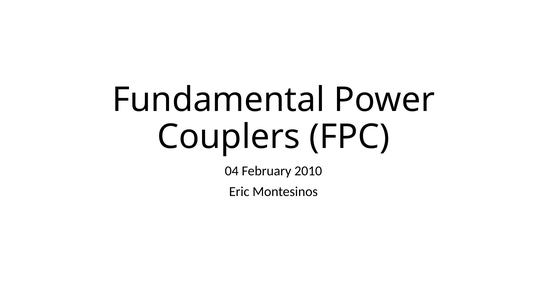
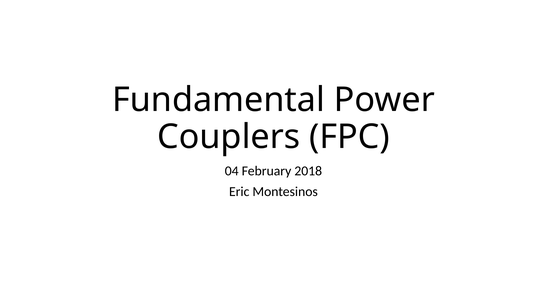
2010: 2010 -> 2018 (308, 171)
